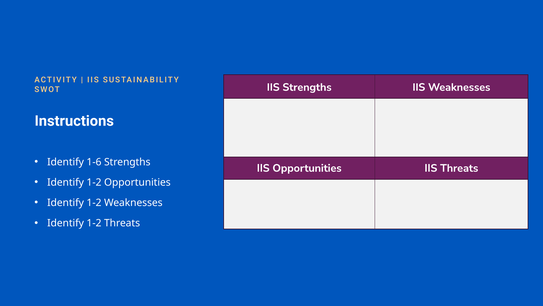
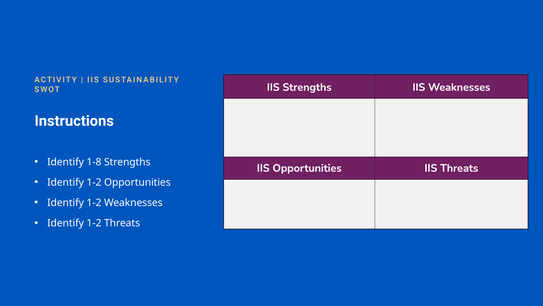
1-6: 1-6 -> 1-8 (94, 162)
